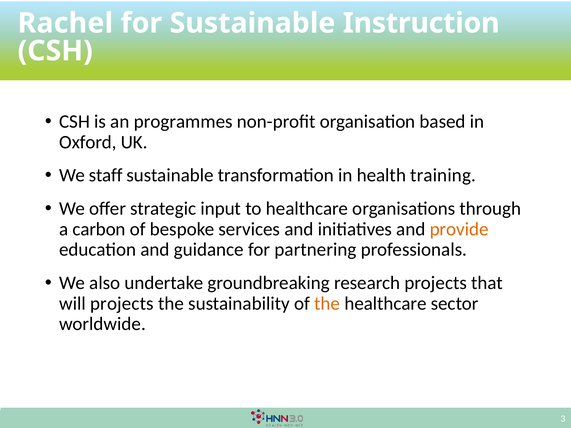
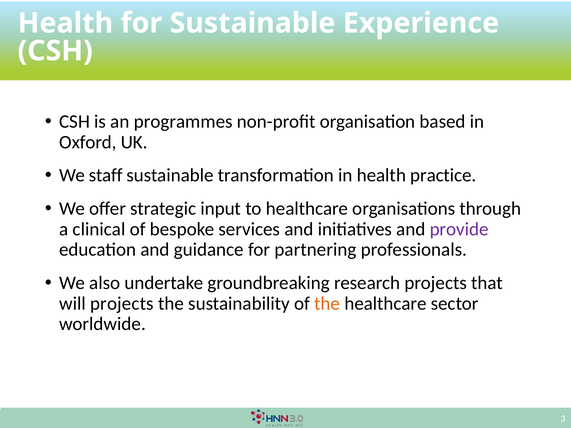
Rachel: Rachel -> Health (65, 23)
Instruction: Instruction -> Experience (421, 23)
training: training -> practice (443, 175)
carbon: carbon -> clinical (99, 229)
provide colour: orange -> purple (459, 229)
